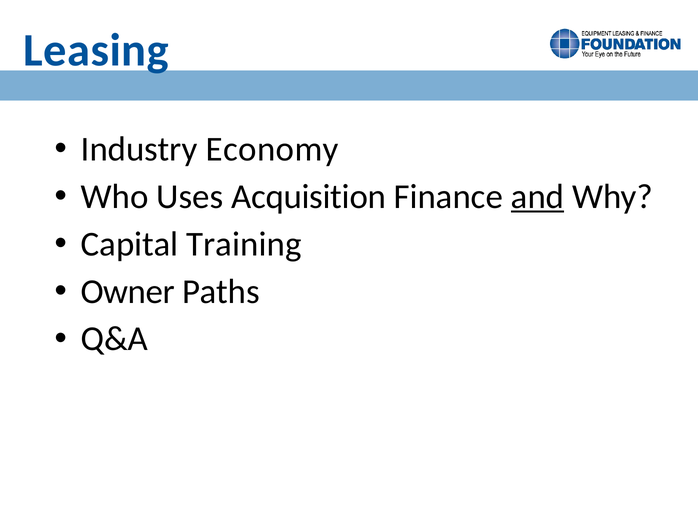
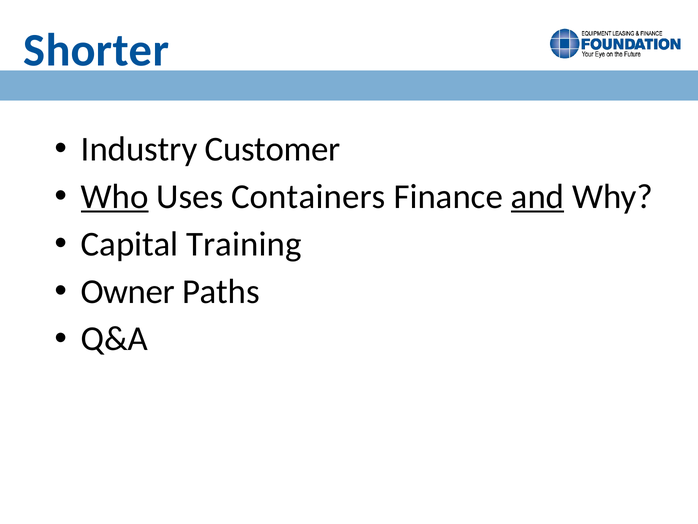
Leasing: Leasing -> Shorter (96, 51)
Economy: Economy -> Customer (273, 149)
Who underline: none -> present (115, 196)
Acquisition: Acquisition -> Containers (308, 196)
